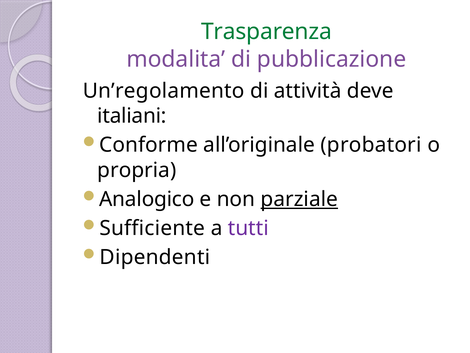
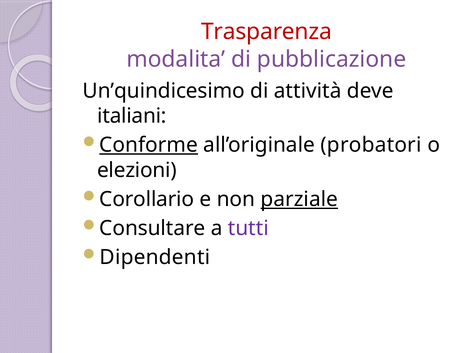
Trasparenza colour: green -> red (267, 32)
Un’regolamento: Un’regolamento -> Un’quindicesimo (164, 91)
Conforme underline: none -> present (149, 145)
propria: propria -> elezioni (137, 170)
Analogico: Analogico -> Corollario (147, 199)
Sufficiente: Sufficiente -> Consultare (152, 228)
